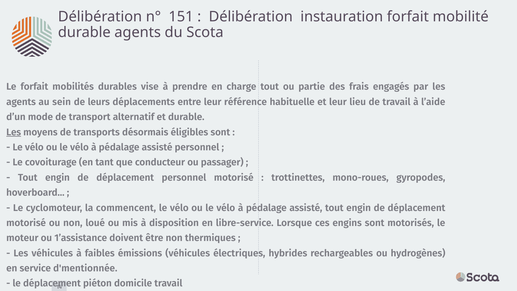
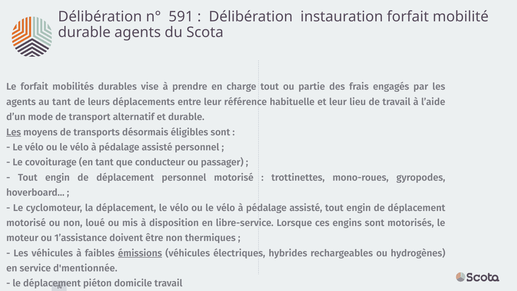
151: 151 -> 591 (181, 17)
au sein: sein -> tant (62, 102)
la commencent: commencent -> déplacement (126, 208)
émissions underline: none -> present (140, 253)
